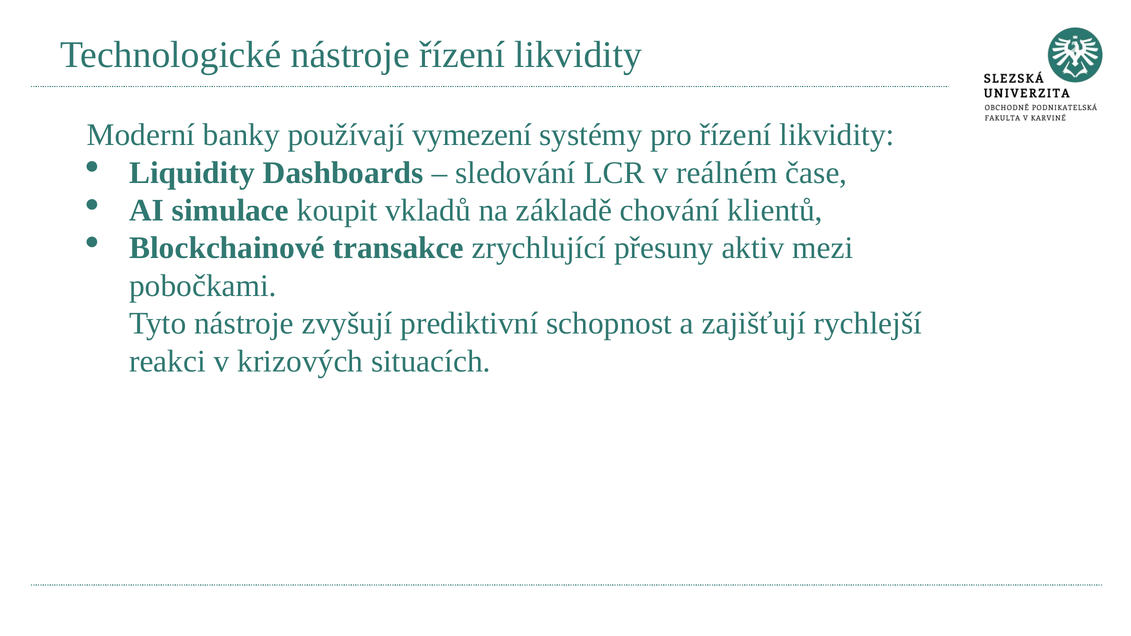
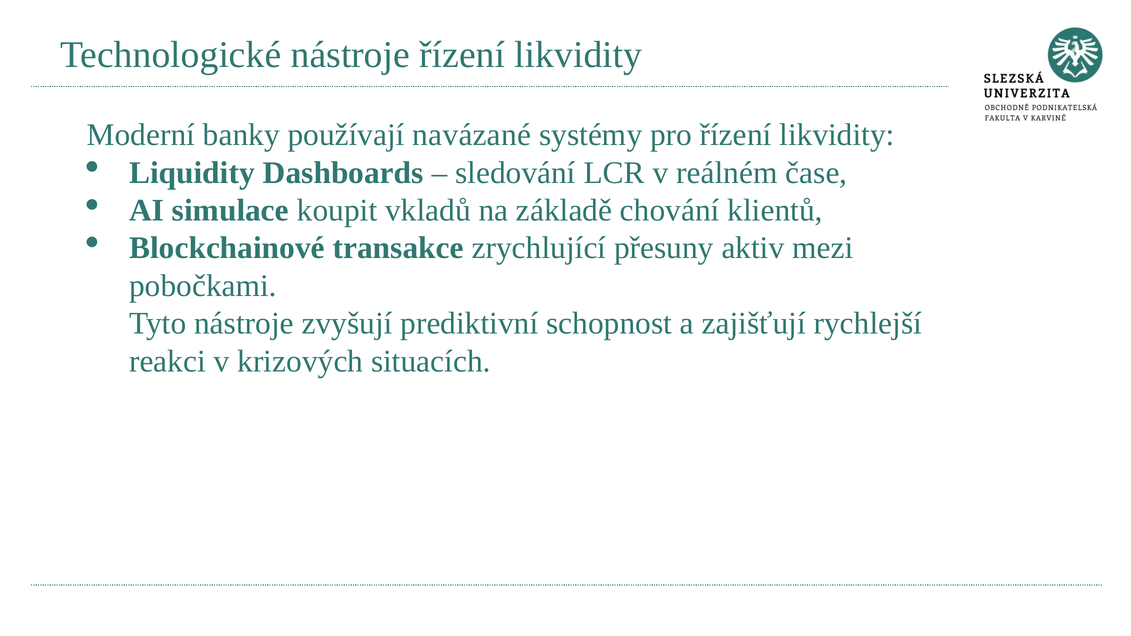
vymezení: vymezení -> navázané (472, 135)
